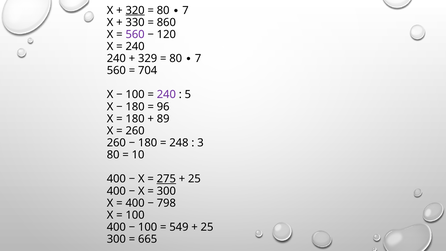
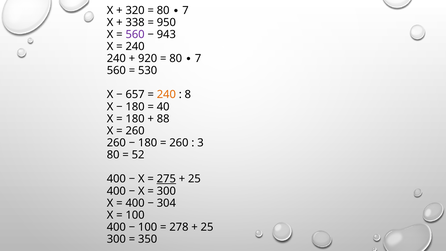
320 underline: present -> none (135, 10)
330: 330 -> 338 (135, 22)
860: 860 -> 950 (166, 22)
120: 120 -> 943 (166, 34)
329: 329 -> 920 (148, 58)
704: 704 -> 530 (148, 71)
100: 100 -> 657 (135, 95)
240 colour: purple -> orange (166, 95)
5: 5 -> 8 (188, 95)
96: 96 -> 40 (163, 107)
89: 89 -> 88 (163, 119)
248: 248 -> 260 (179, 143)
10: 10 -> 52 (138, 155)
798: 798 -> 304 (166, 203)
549: 549 -> 278 (179, 227)
665: 665 -> 350 (148, 239)
